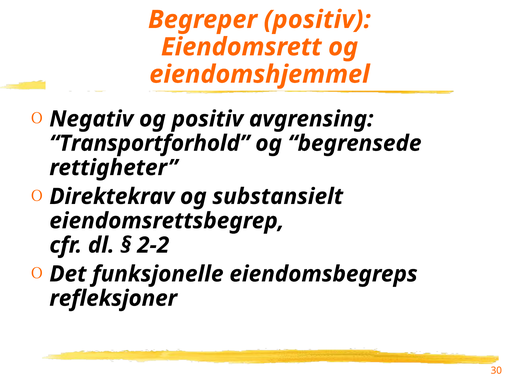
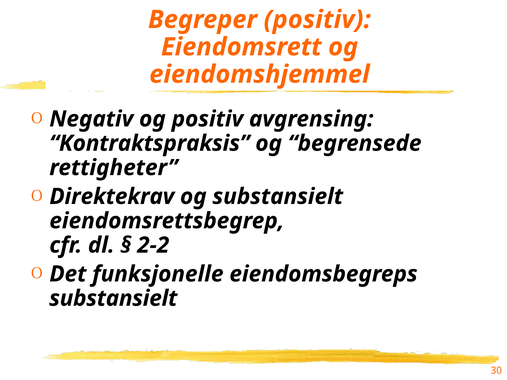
Transportforhold: Transportforhold -> Kontraktspraksis (150, 143)
refleksjoner: refleksjoner -> substansielt (113, 299)
